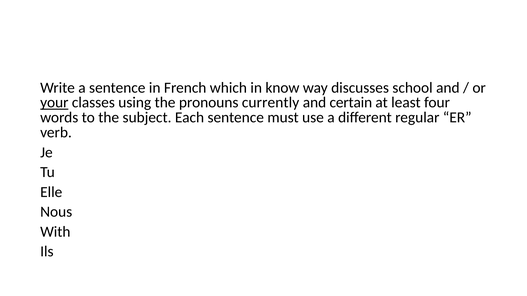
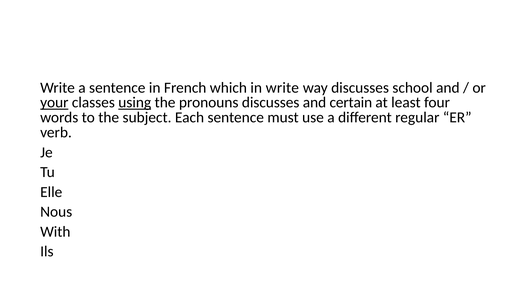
in know: know -> write (282, 88)
using underline: none -> present (135, 103)
pronouns currently: currently -> discusses (271, 103)
